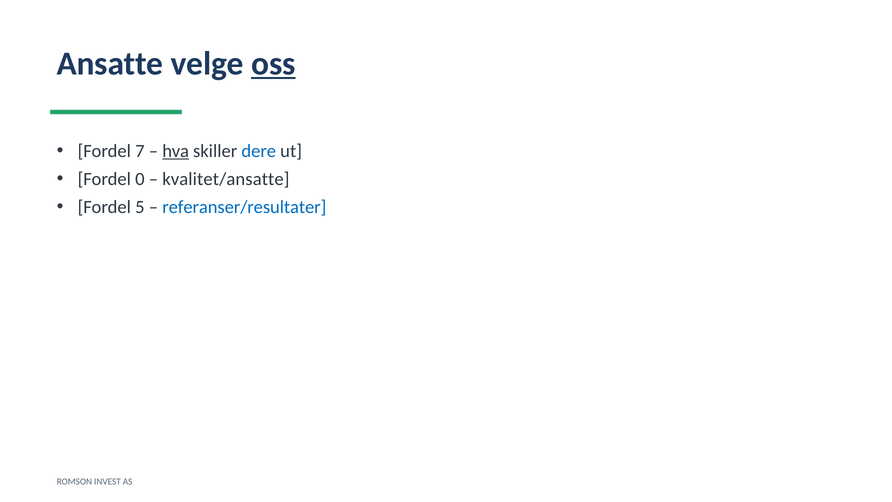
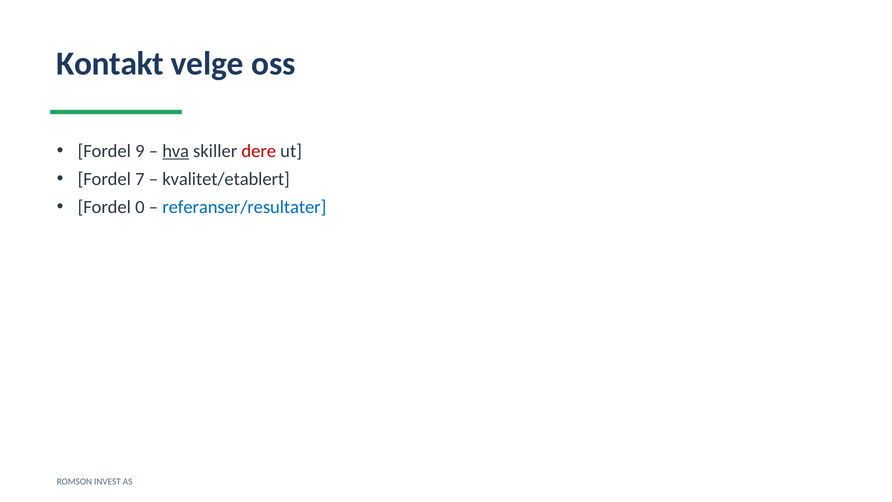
Ansatte: Ansatte -> Kontakt (110, 64)
oss underline: present -> none (273, 64)
7: 7 -> 9 (140, 151)
dere colour: blue -> red (259, 151)
0: 0 -> 7 (140, 179)
kvalitet/ansatte: kvalitet/ansatte -> kvalitet/etablert (226, 179)
5: 5 -> 0 (140, 207)
